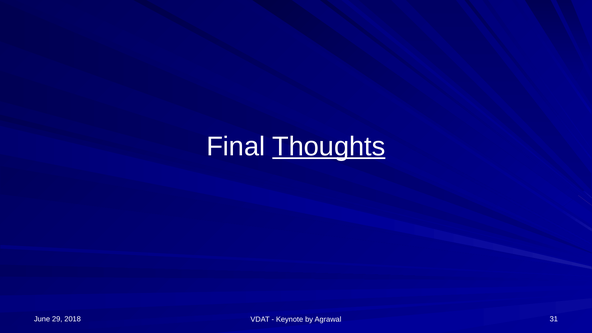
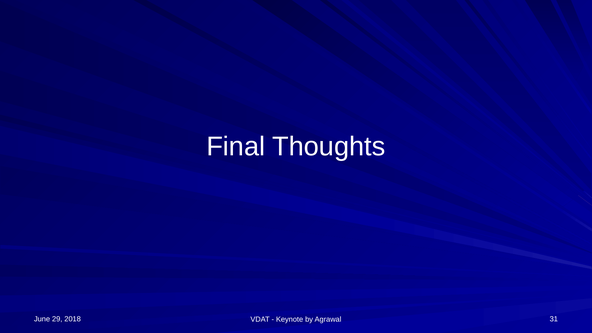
Thoughts underline: present -> none (329, 146)
